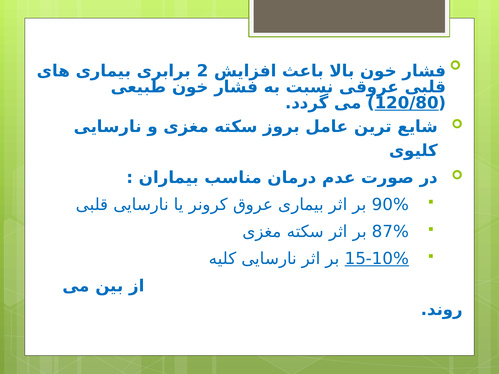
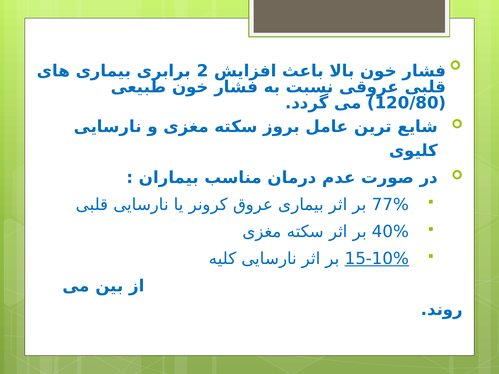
120/80 underline: present -> none (407, 103)
90%: 90% -> 77% (390, 205)
87%: 87% -> 40% (390, 232)
